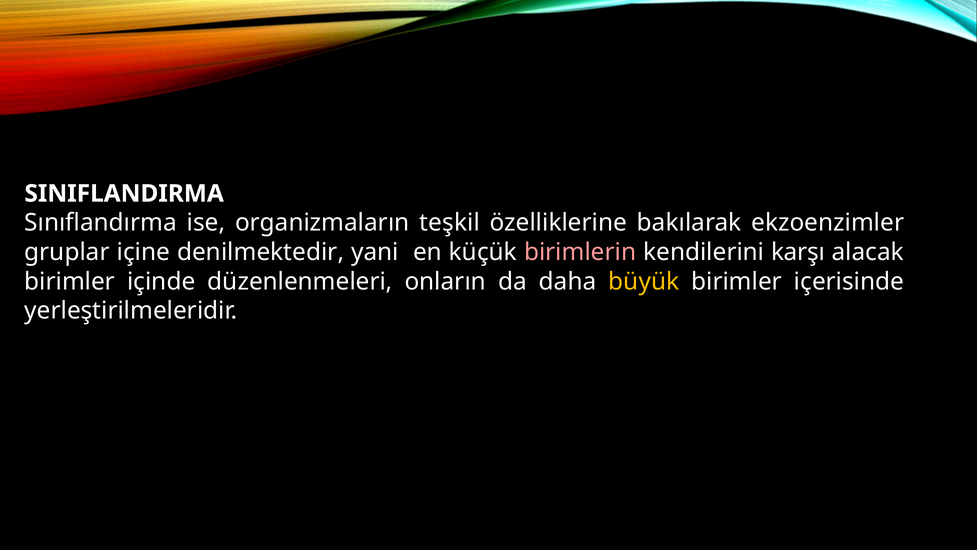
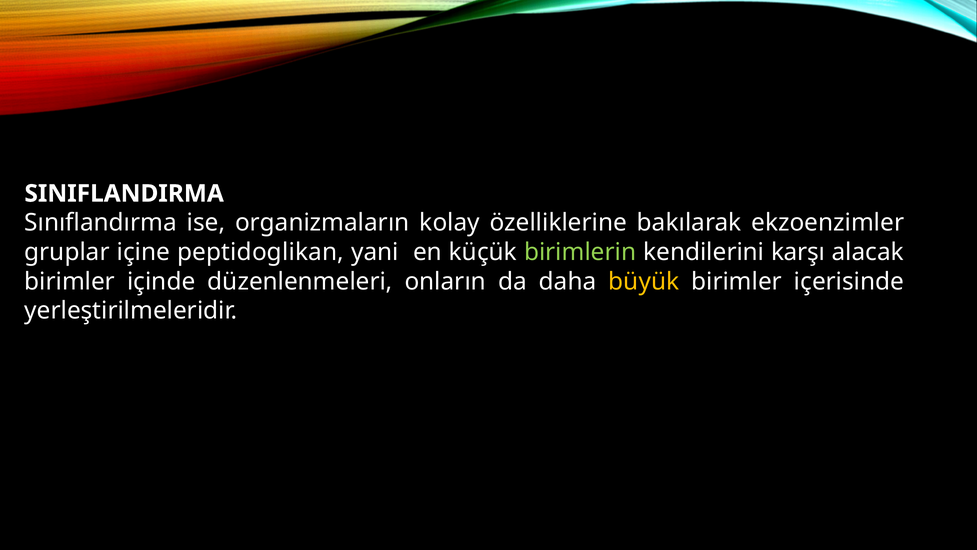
teşkil: teşkil -> kolay (450, 223)
denilmektedir: denilmektedir -> peptidoglikan (261, 252)
birimlerin colour: pink -> light green (580, 252)
